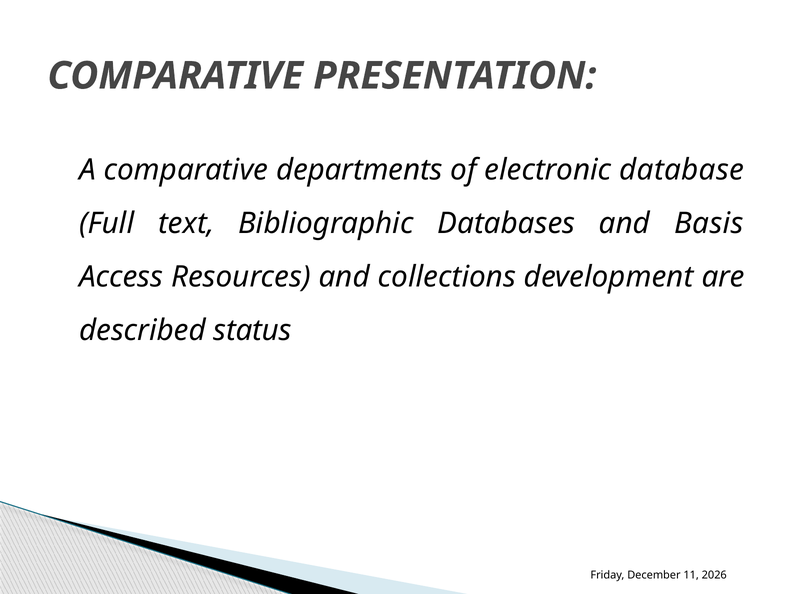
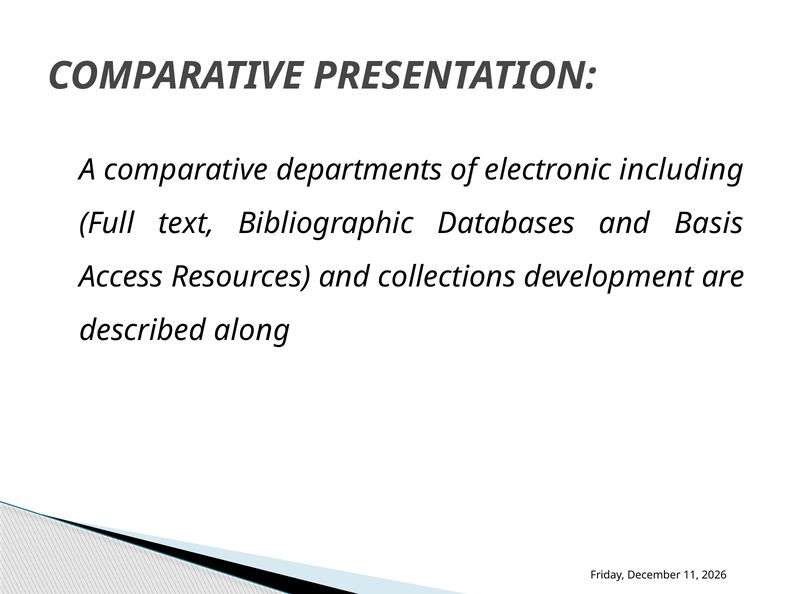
database: database -> including (682, 170)
status: status -> along (252, 330)
